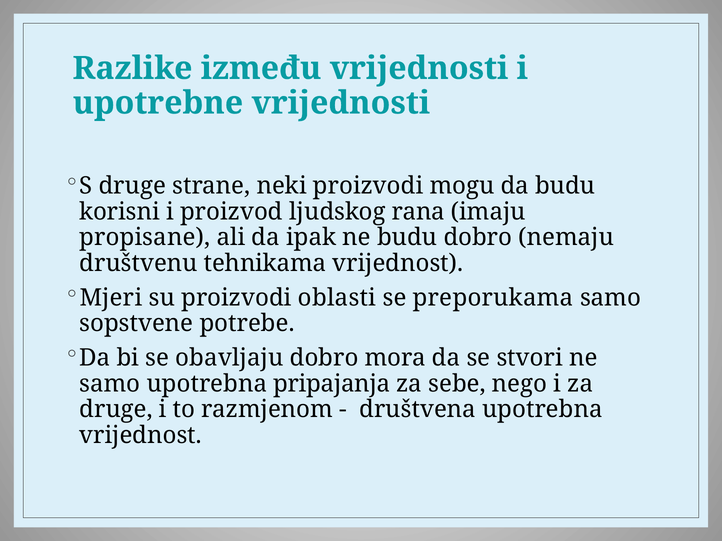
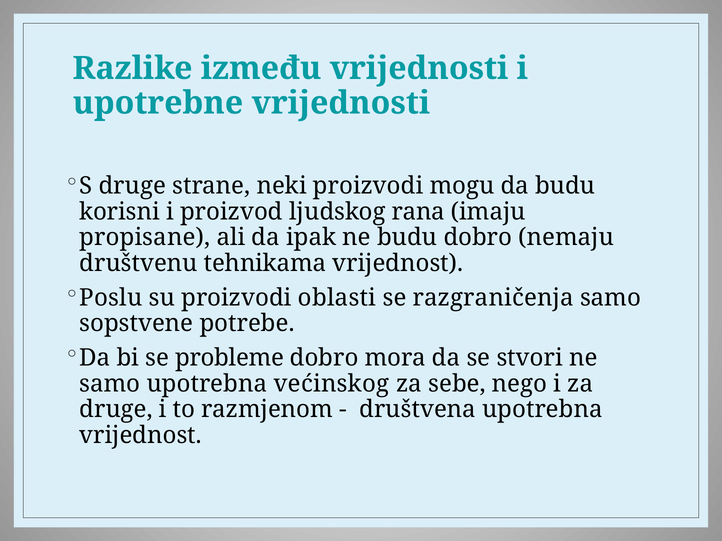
Mjeri: Mjeri -> Poslu (111, 298)
preporukama: preporukama -> razgraničenja (493, 298)
obavljaju: obavljaju -> probleme (230, 358)
pripajanja: pripajanja -> većinskog (332, 384)
